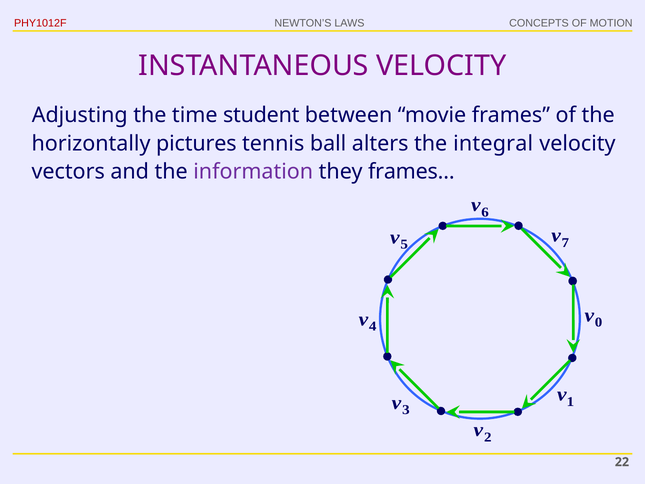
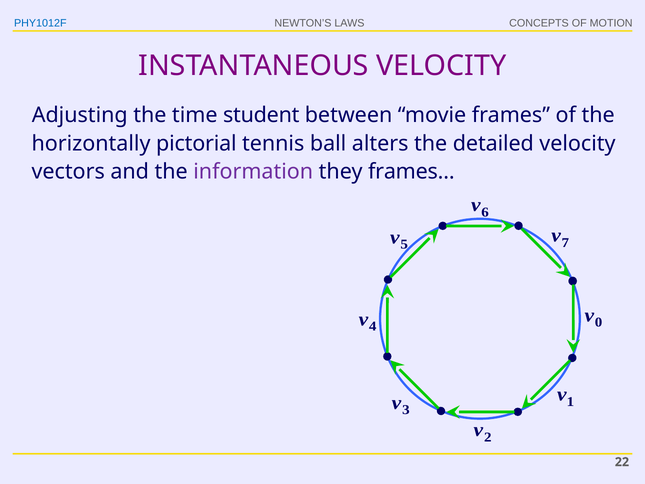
PHY1012F colour: red -> blue (40, 23)
pictures: pictures -> pictorial (196, 143)
integral: integral -> detailed (493, 143)
